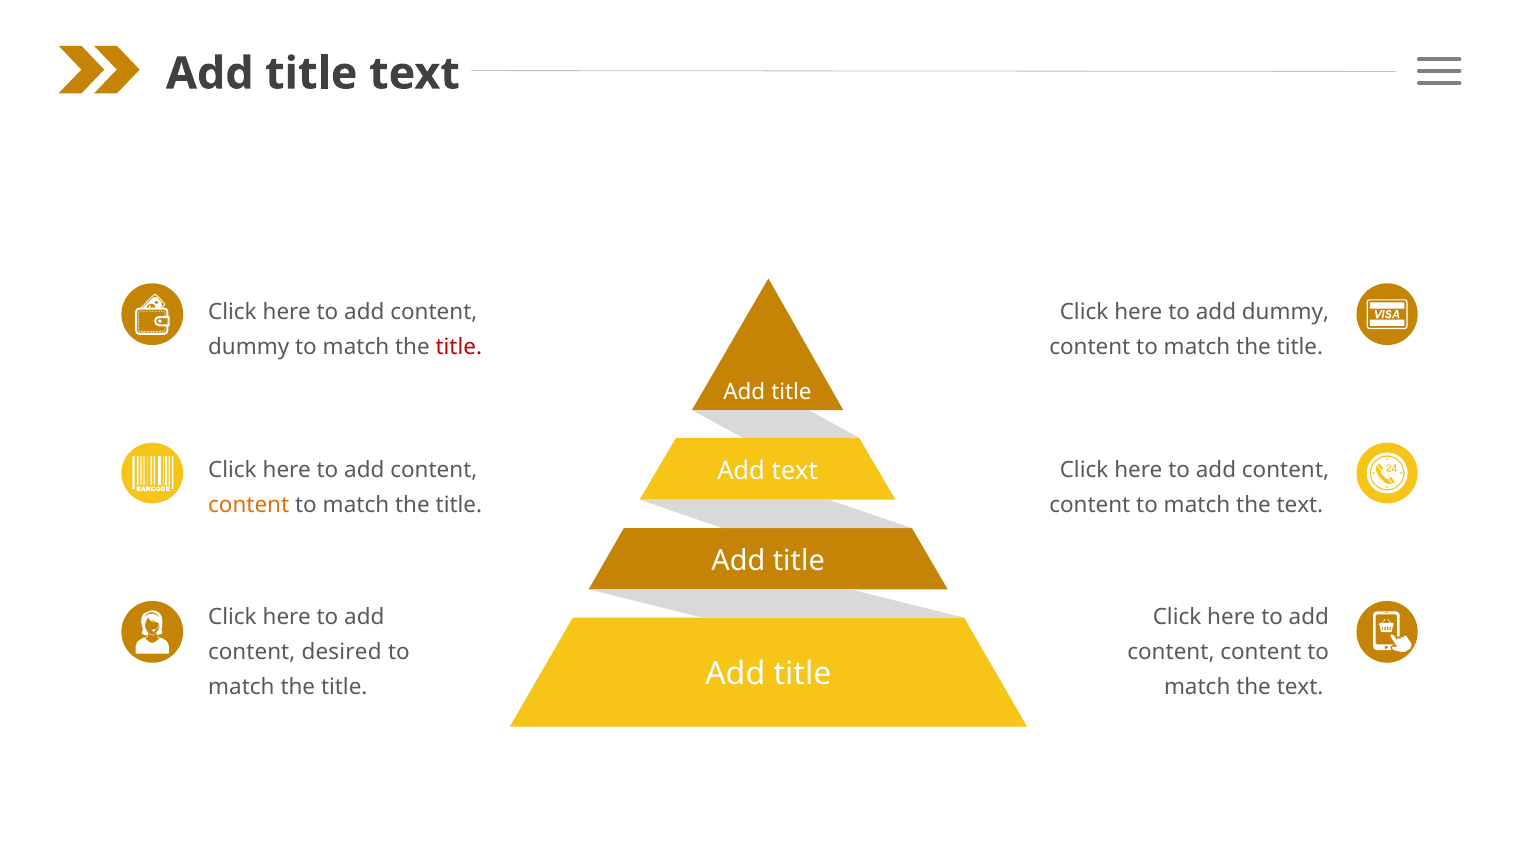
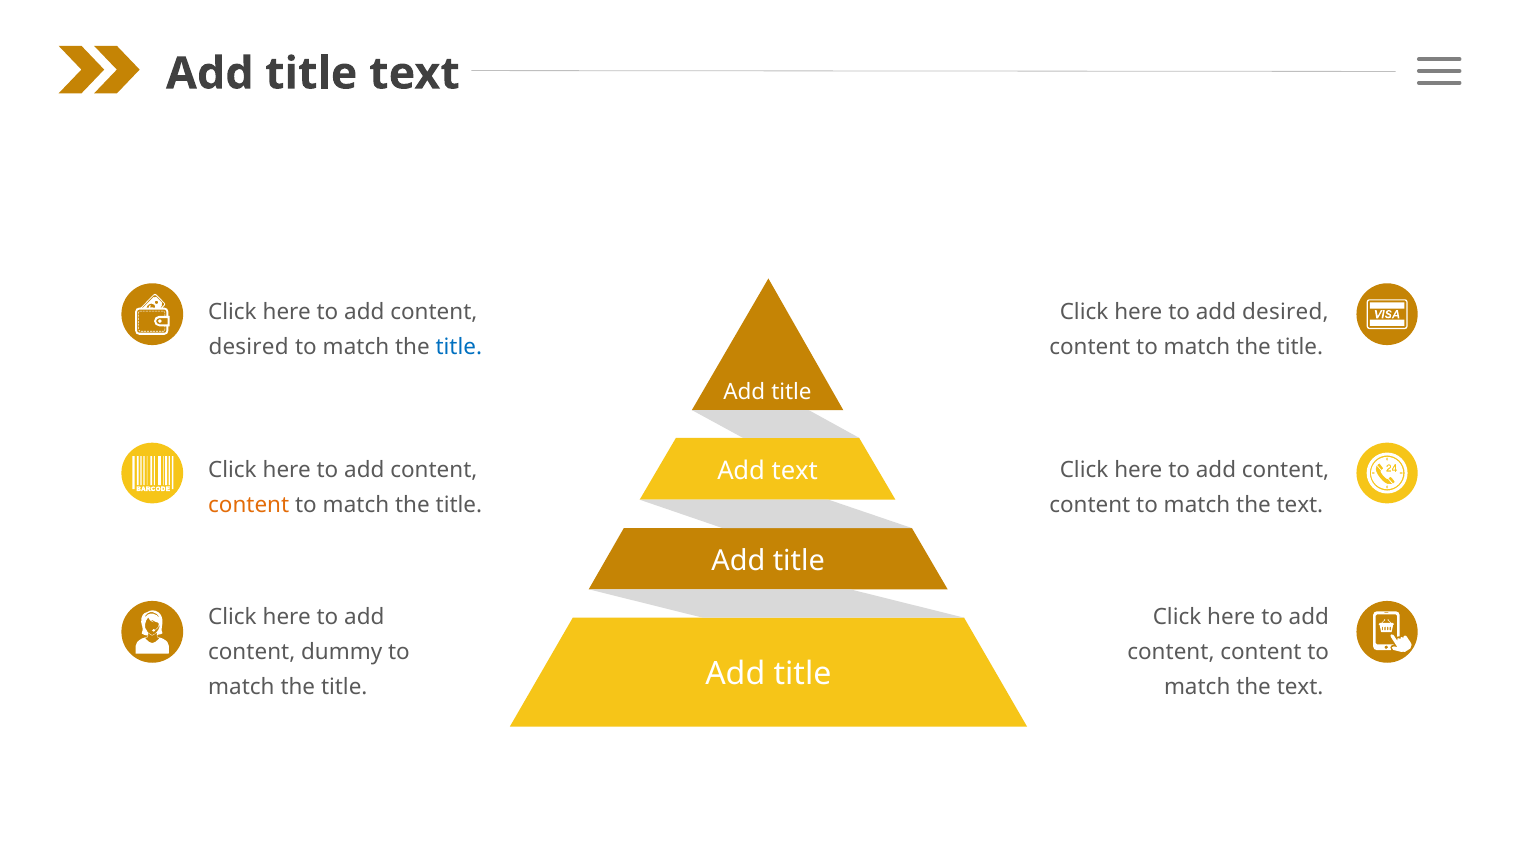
add dummy: dummy -> desired (1285, 312)
dummy: dummy -> desired (249, 347)
title colour: red -> blue (459, 347)
desired: desired -> dummy (342, 652)
